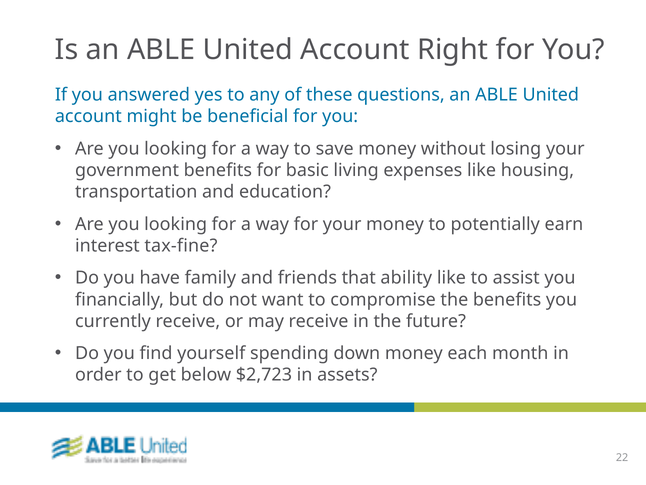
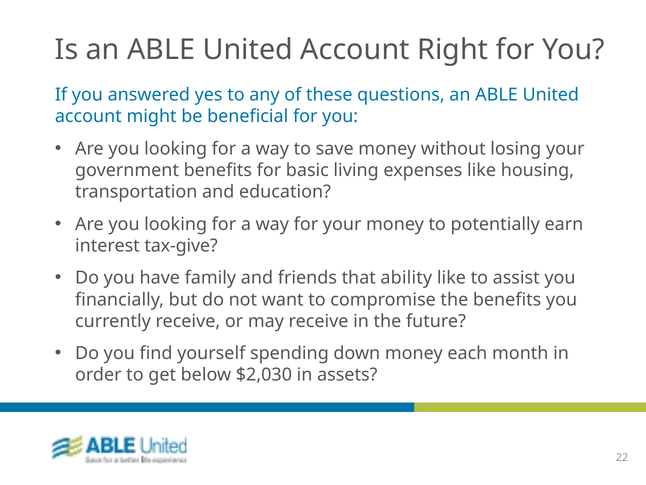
tax-fine: tax-fine -> tax-give (181, 245)
$2,723: $2,723 -> $2,030 (264, 375)
